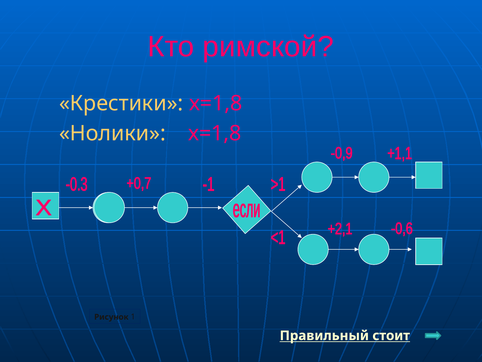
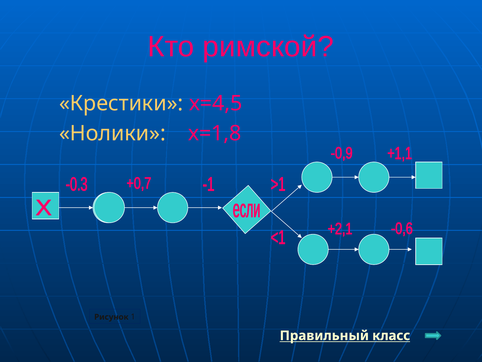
Крестики х=1,8: х=1,8 -> х=4,5 (216, 103)
стоит: стоит -> класс (391, 335)
